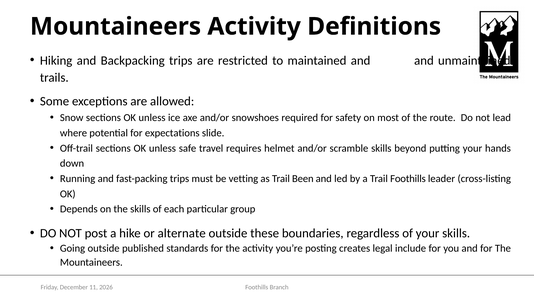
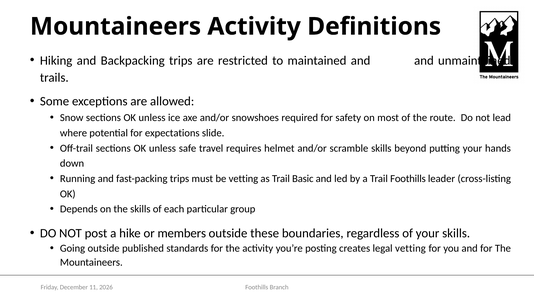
Been: Been -> Basic (303, 178)
alternate: alternate -> members (182, 233)
legal include: include -> vetting (410, 248)
